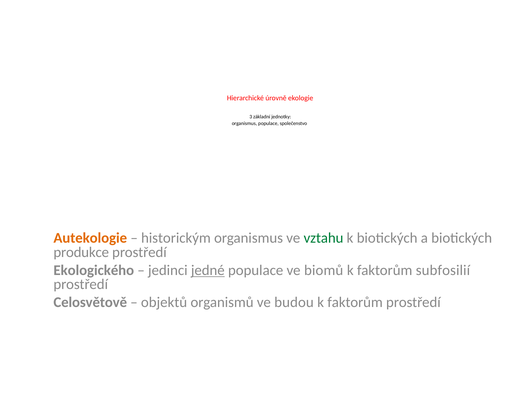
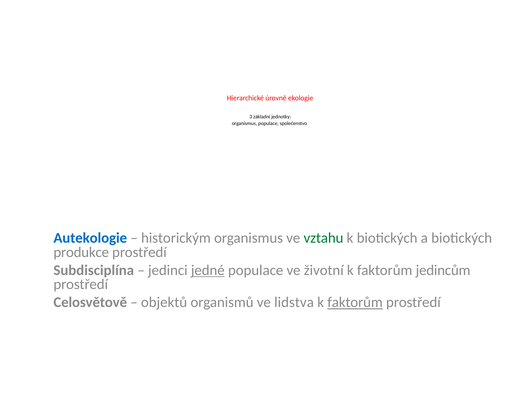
Autekologie colour: orange -> blue (90, 238)
Ekologického: Ekologického -> Subdisciplína (94, 270)
biomů: biomů -> životní (324, 270)
subfosilií: subfosilií -> jedincům (443, 270)
budou: budou -> lidstva (294, 302)
faktorům underline: none -> present (355, 302)
